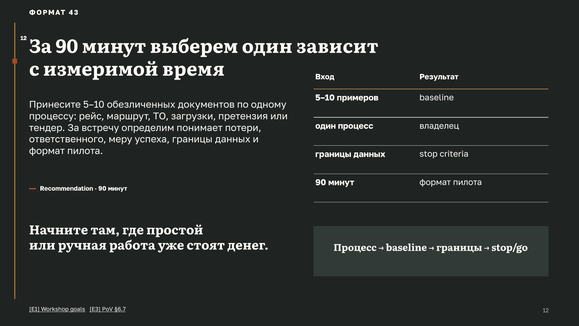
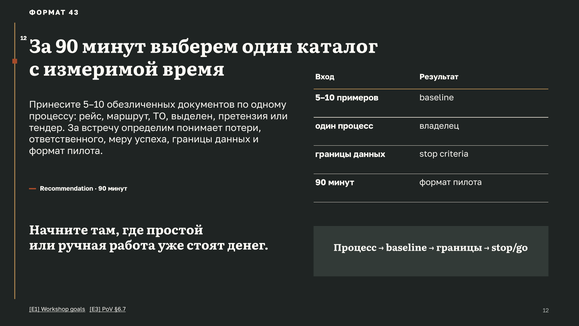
зависит: зависит -> каталог (337, 47)
загрузки: загрузки -> выделен (193, 116)
